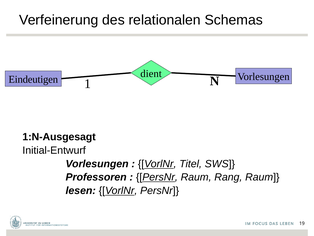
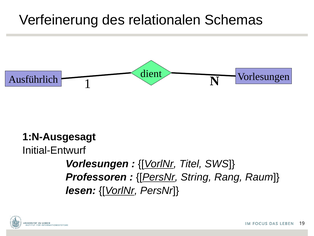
Eindeutigen: Eindeutigen -> Ausführlich (33, 79)
PersNr Raum: Raum -> String (196, 177)
